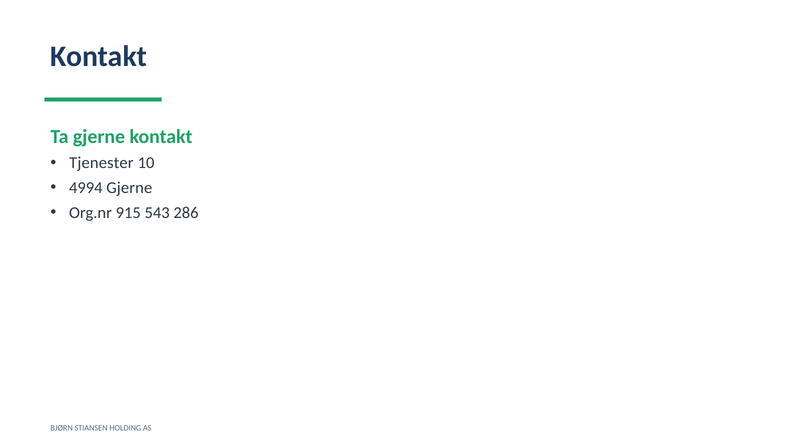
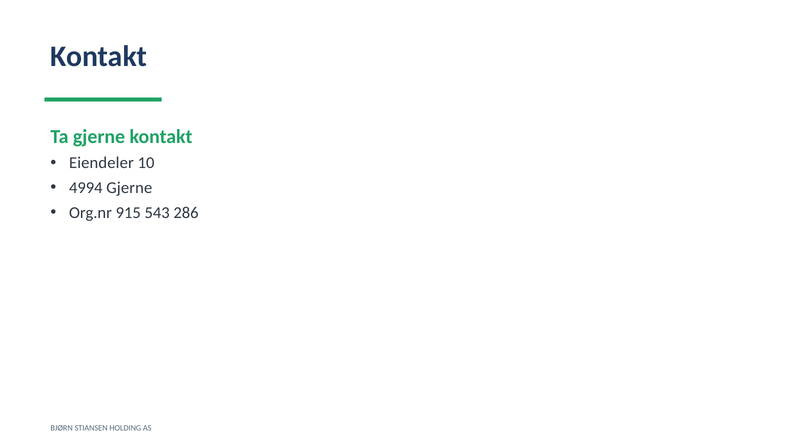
Tjenester: Tjenester -> Eiendeler (101, 163)
